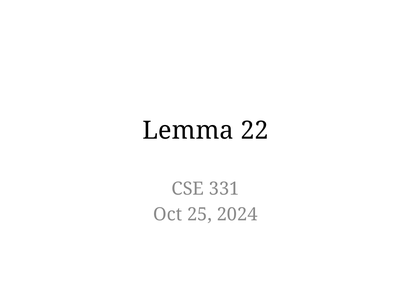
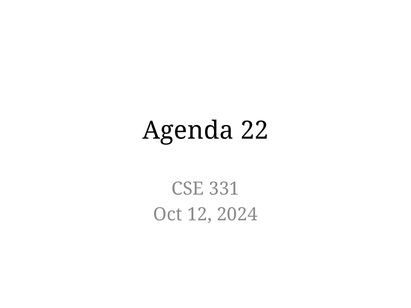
Lemma: Lemma -> Agenda (188, 131)
25: 25 -> 12 (200, 215)
